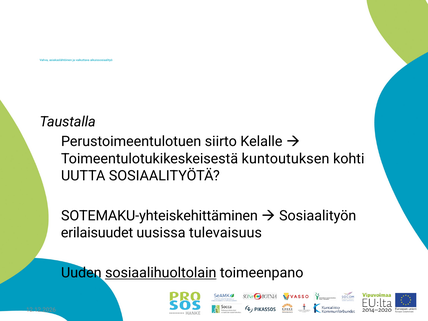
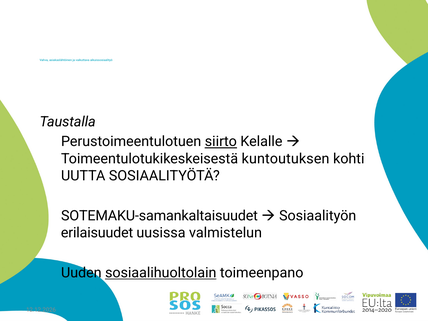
siirto underline: none -> present (221, 142)
SOTEMAKU-yhteiskehittäminen: SOTEMAKU-yhteiskehittäminen -> SOTEMAKU-samankaltaisuudet (159, 216)
tulevaisuus: tulevaisuus -> valmistelun (226, 233)
